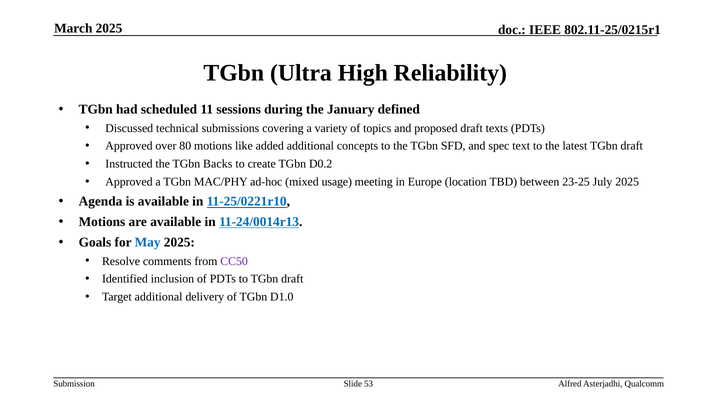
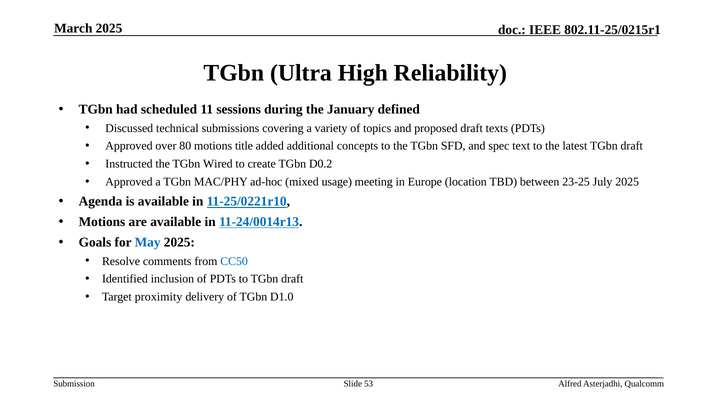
like: like -> title (244, 146)
Backs: Backs -> Wired (218, 164)
CC50 colour: purple -> blue (234, 261)
Target additional: additional -> proximity (159, 297)
